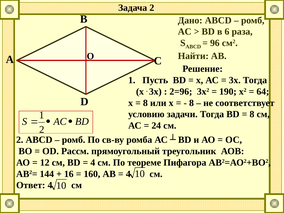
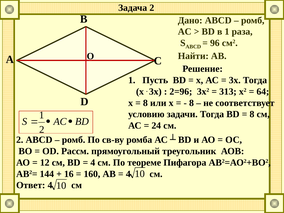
в 6: 6 -> 1 (227, 32)
190: 190 -> 313 (228, 92)
